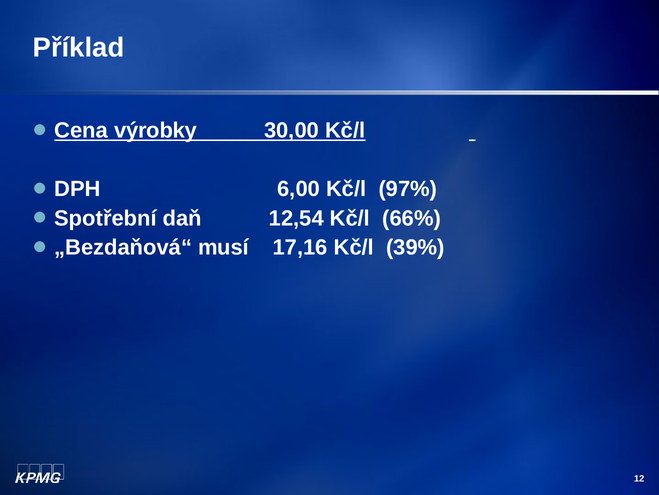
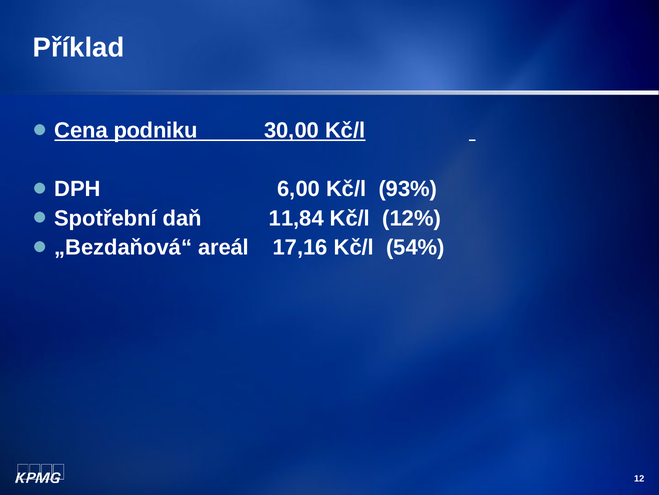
výrobky: výrobky -> podniku (156, 130)
97%: 97% -> 93% (408, 189)
12,54: 12,54 -> 11,84 (296, 218)
66%: 66% -> 12% (412, 218)
musí: musí -> areál (223, 247)
39%: 39% -> 54% (415, 247)
